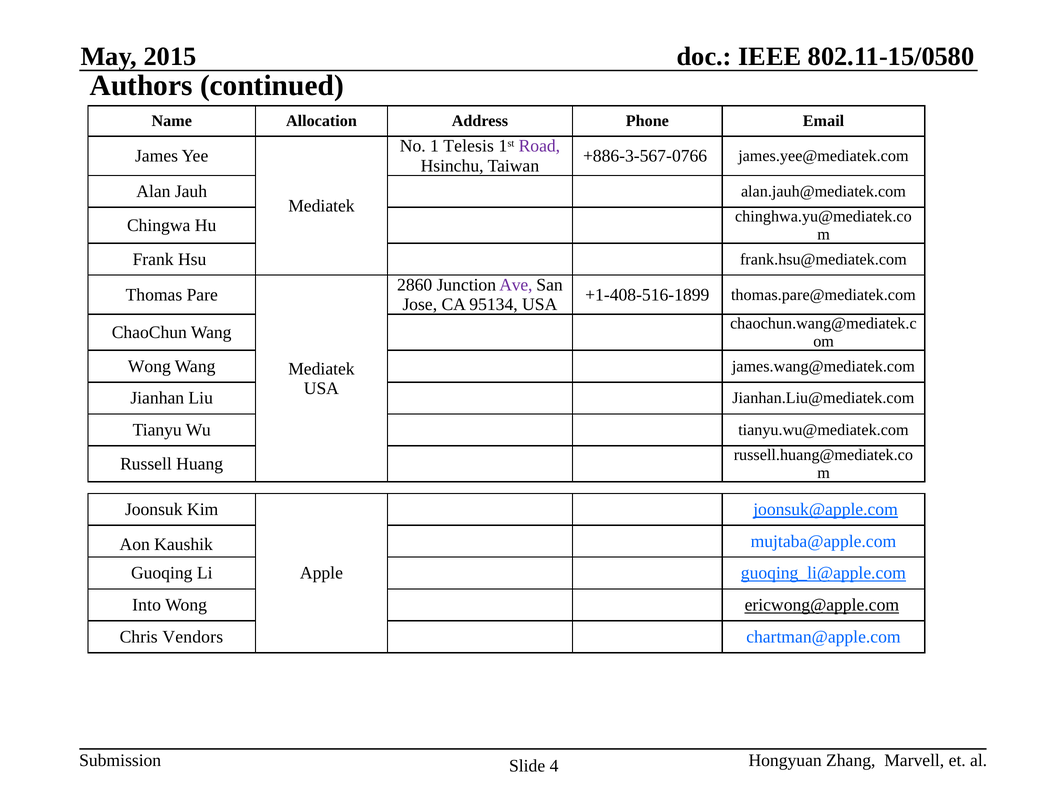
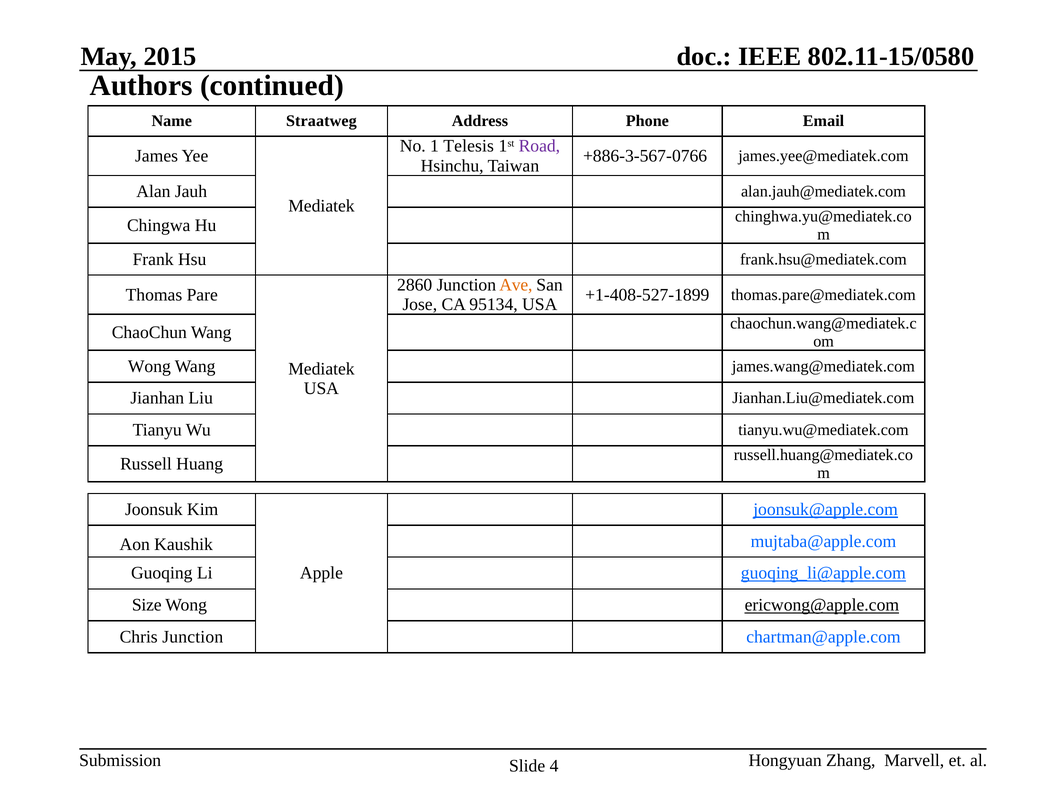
Allocation: Allocation -> Straatweg (321, 121)
Ave colour: purple -> orange (516, 285)
+1-408-516-1899: +1-408-516-1899 -> +1-408-527-1899 (647, 295)
Into: Into -> Size (147, 605)
Chris Vendors: Vendors -> Junction (193, 637)
